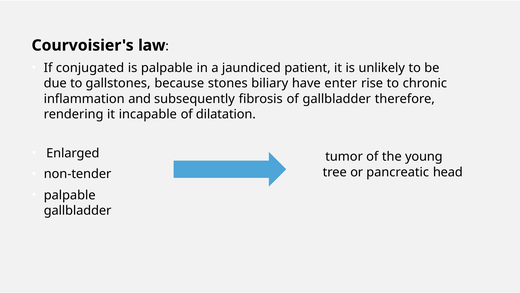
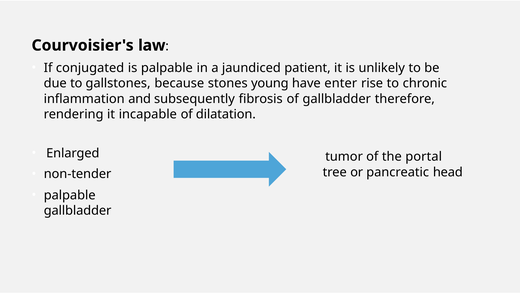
biliary: biliary -> young (270, 83)
young: young -> portal (424, 157)
